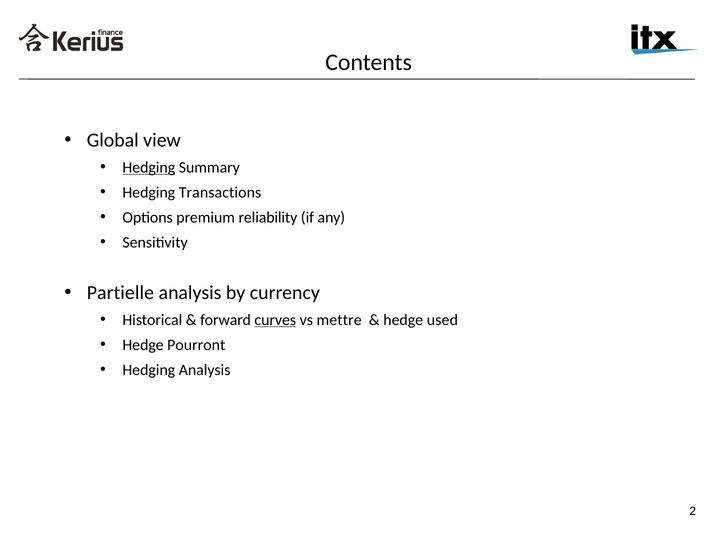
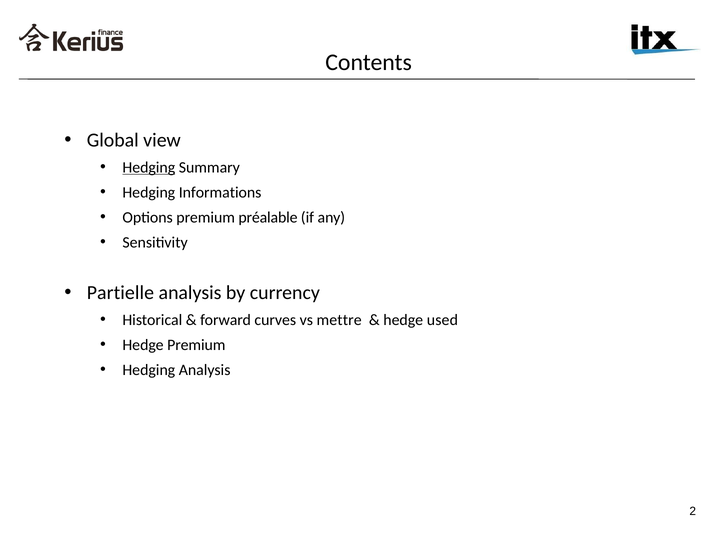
Transactions: Transactions -> Informations (220, 192)
reliability: reliability -> préalable (268, 217)
curves underline: present -> none (275, 320)
Hedge Pourront: Pourront -> Premium (196, 345)
